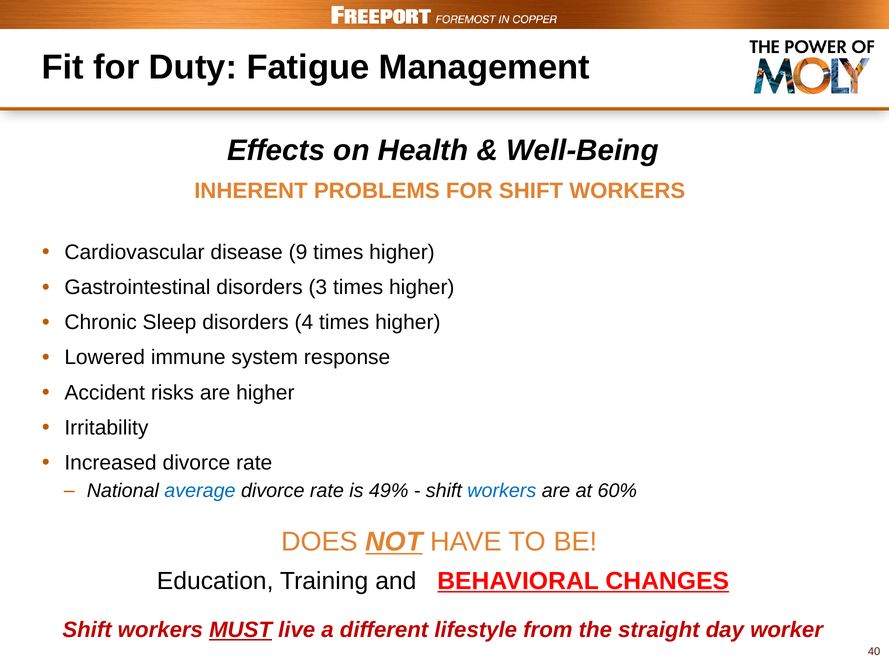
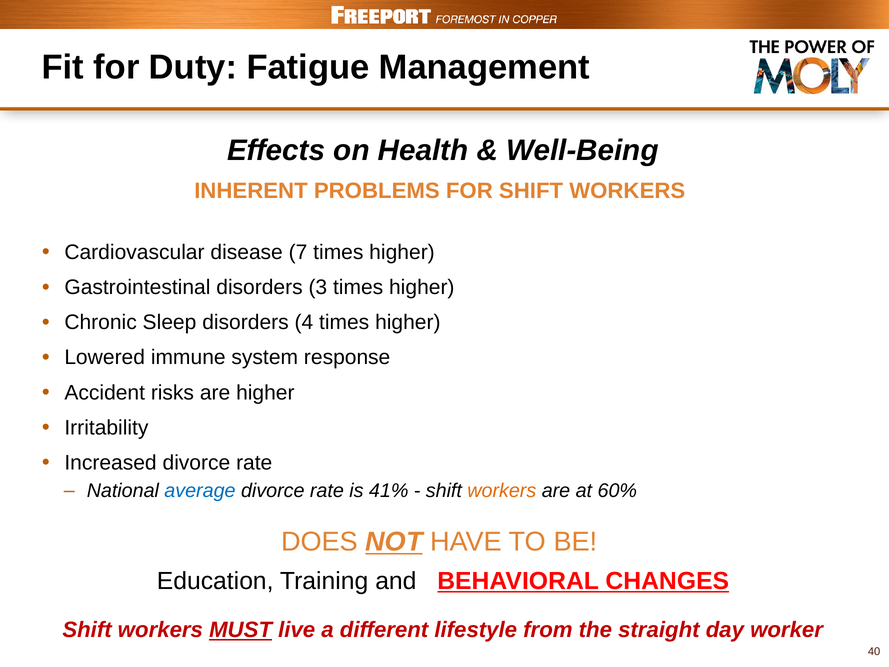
9: 9 -> 7 (298, 252)
49%: 49% -> 41% (389, 491)
workers colour: blue -> orange (502, 491)
